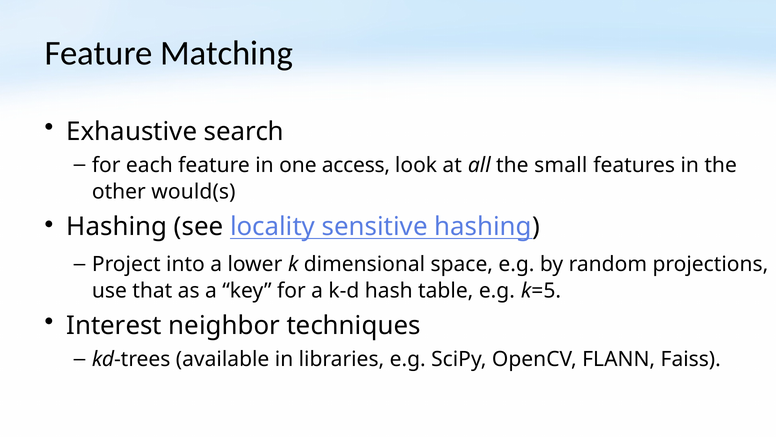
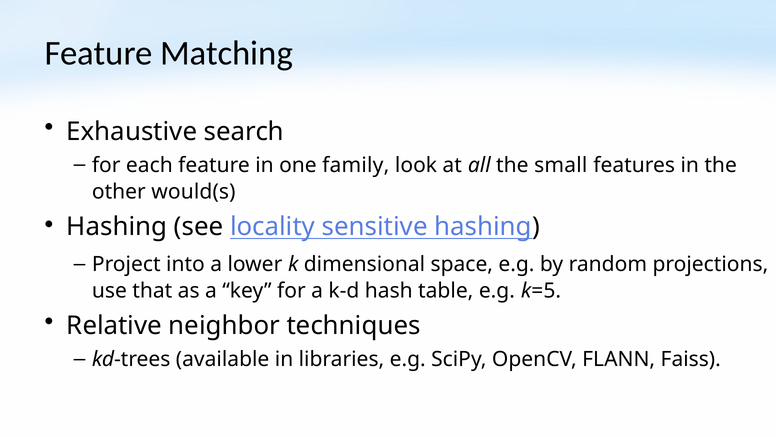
access: access -> family (356, 165)
Interest: Interest -> Relative (114, 326)
